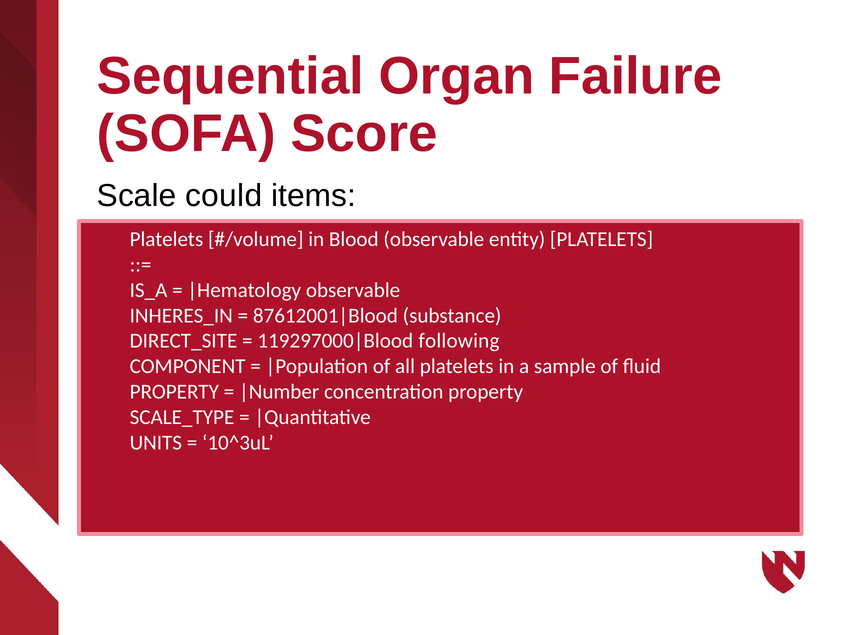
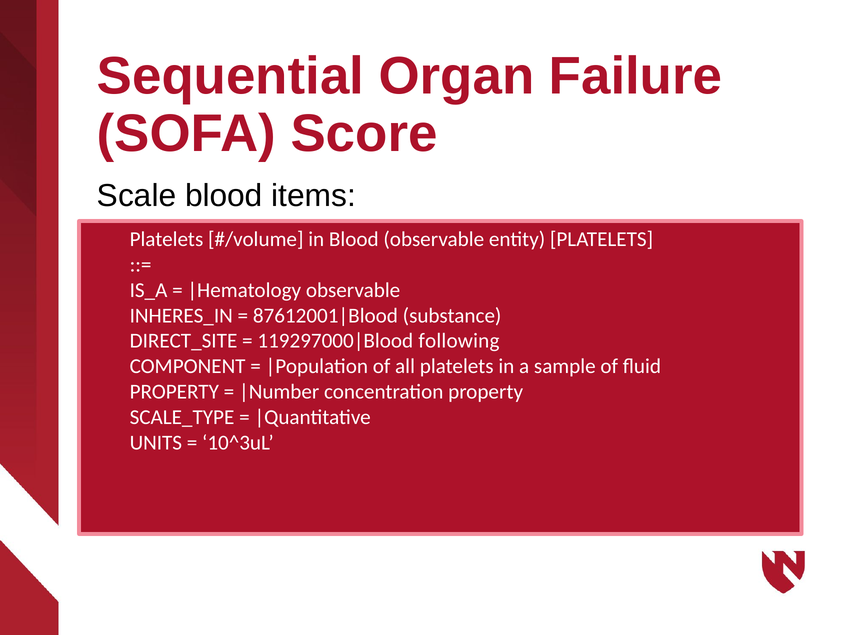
Scale could: could -> blood (224, 195)
